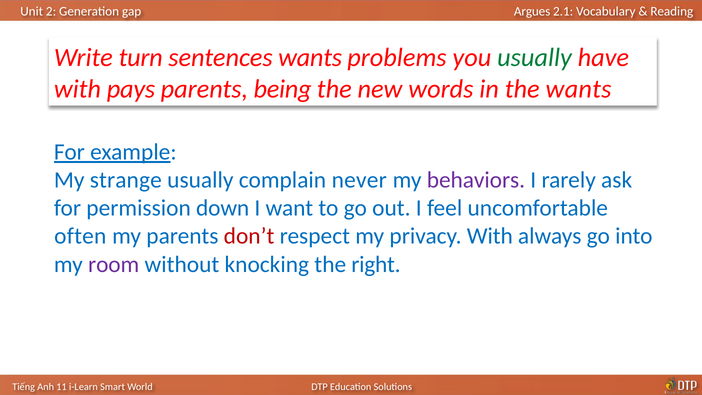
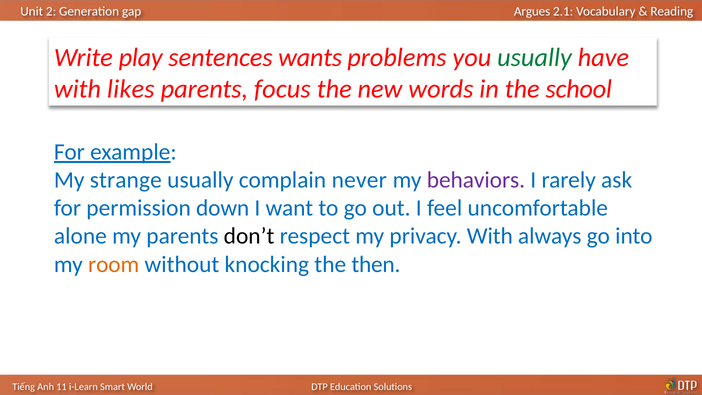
turn: turn -> play (141, 57)
pays: pays -> likes (131, 89)
being: being -> focus (282, 89)
the wants: wants -> school (579, 89)
often: often -> alone (80, 236)
don’t colour: red -> black (249, 236)
room colour: purple -> orange (114, 264)
right: right -> then (376, 264)
